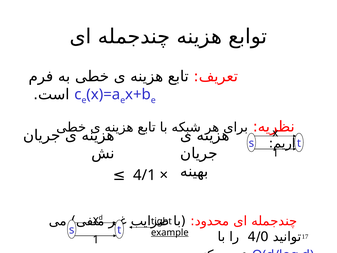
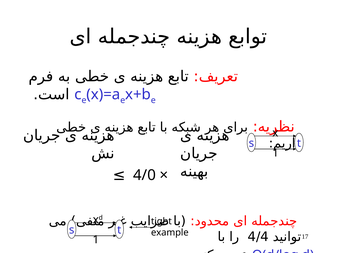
4/1: 4/1 -> 4/0 (144, 175)
example underline: present -> none (170, 232)
4/0: 4/0 -> 4/4 (258, 236)
